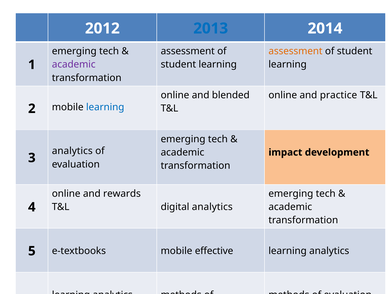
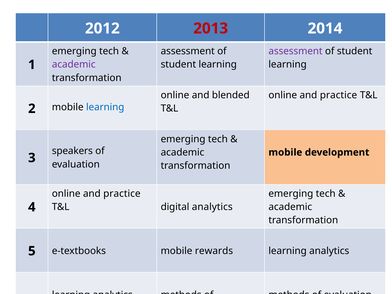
2013 colour: blue -> red (211, 28)
assessment colour: orange -> purple (296, 51)
analytics: analytics -> speakers (72, 151)
impact: impact -> mobile (285, 152)
rewards: rewards -> practice (122, 194)
effective: effective -> rewards (214, 251)
